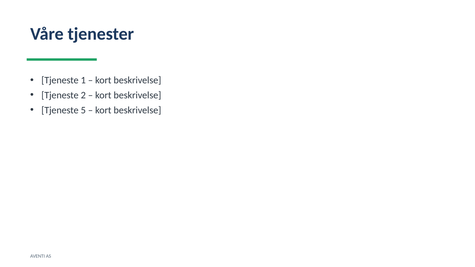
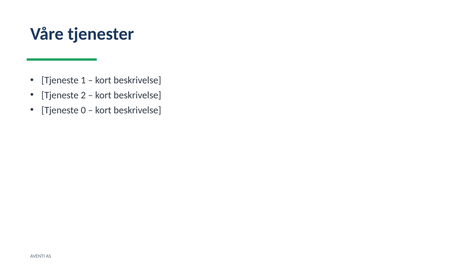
5: 5 -> 0 (83, 110)
